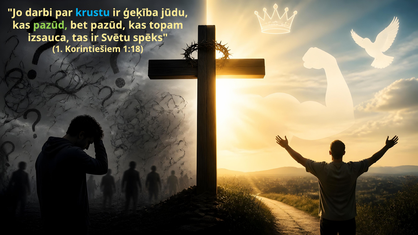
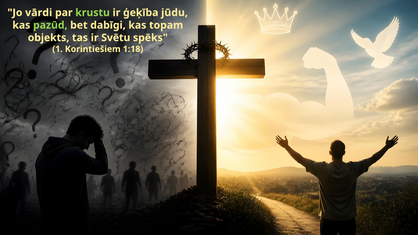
darbi: darbi -> vārdi (39, 13)
krustu colour: light blue -> light green (93, 13)
bet pazūd: pazūd -> dabīgi (108, 25)
izsauca: izsauca -> objekts (49, 38)
